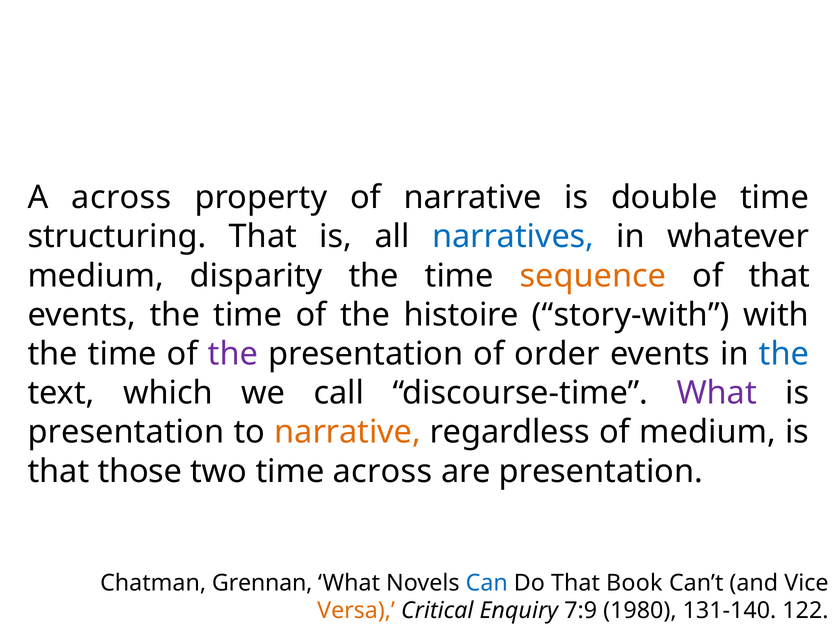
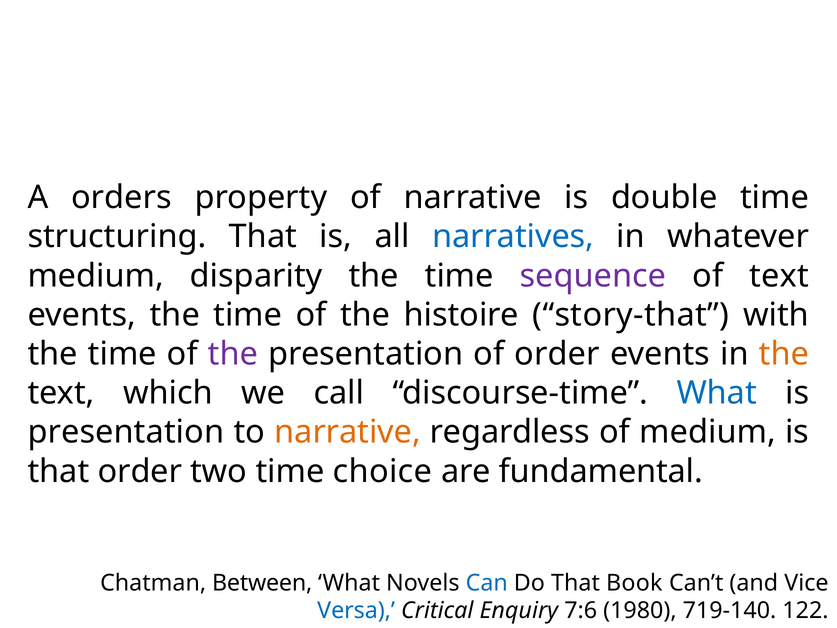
A across: across -> orders (122, 198)
sequence colour: orange -> purple (593, 276)
of that: that -> text (779, 276)
story-with: story-with -> story-that (631, 315)
the colour: blue -> orange (784, 354)
What colour: purple -> blue (717, 393)
that those: those -> order (140, 471)
time across: across -> choice (383, 471)
are presentation: presentation -> fundamental (601, 471)
Grennan: Grennan -> Between (262, 583)
Versa colour: orange -> blue (356, 611)
7:9: 7:9 -> 7:6 (581, 611)
131-140: 131-140 -> 719-140 (729, 611)
